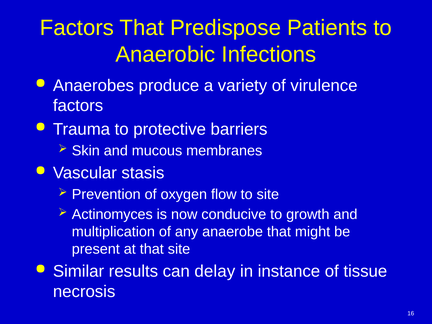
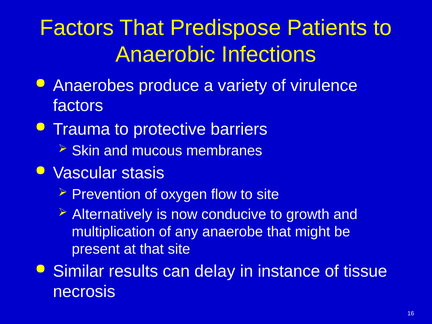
Actinomyces: Actinomyces -> Alternatively (112, 215)
